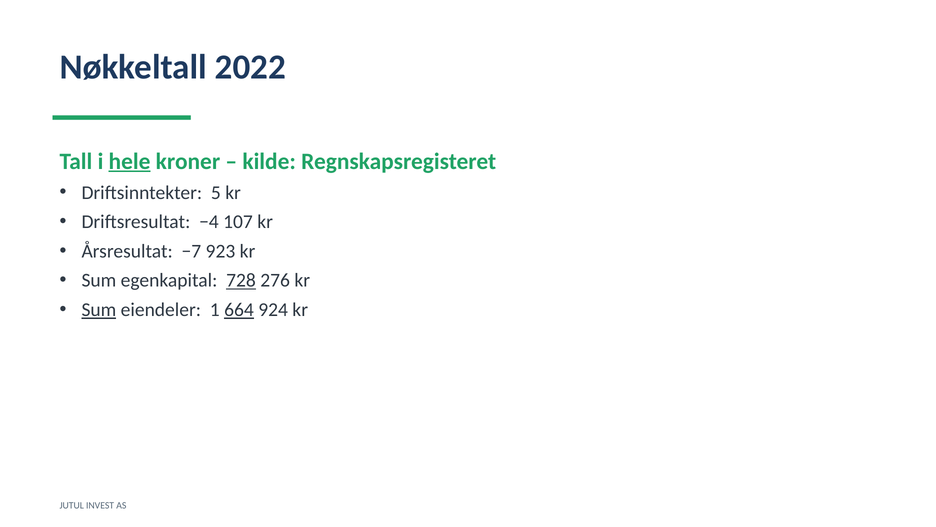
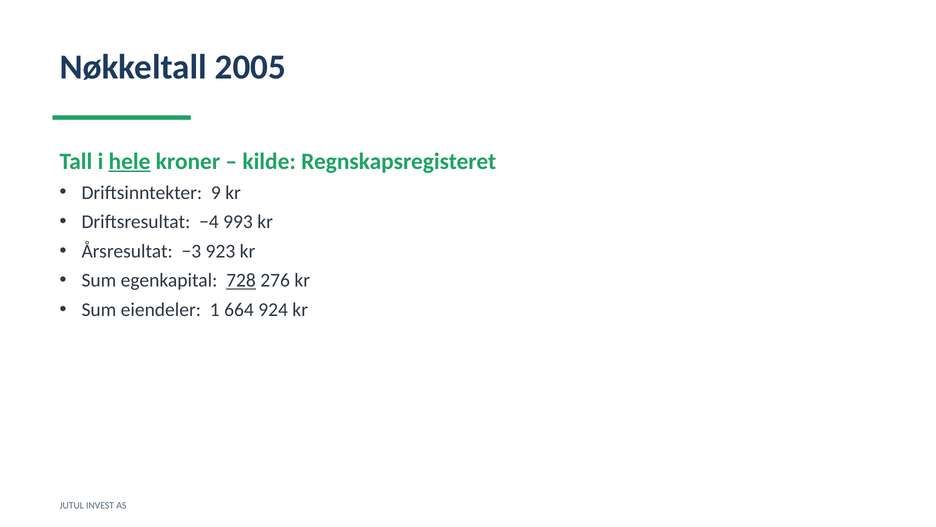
2022: 2022 -> 2005 (250, 67)
5: 5 -> 9 (216, 192)
107: 107 -> 993 (238, 222)
−7: −7 -> −3 (191, 251)
Sum underline: present -> none (99, 310)
664 underline: present -> none (239, 310)
